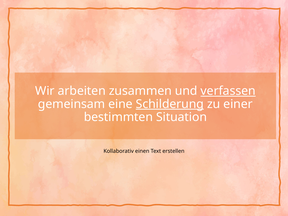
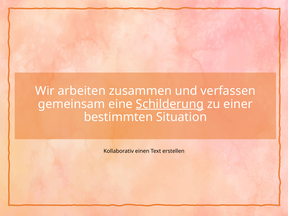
verfassen underline: present -> none (228, 91)
